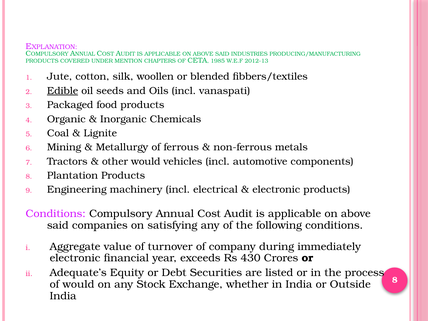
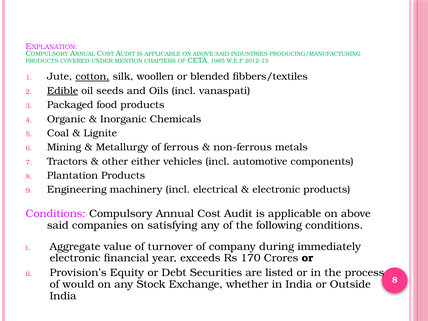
cotton underline: none -> present (92, 77)
other would: would -> either (146, 161)
430: 430 -> 170 (251, 258)
Adequate’s: Adequate’s -> Provision’s (78, 273)
